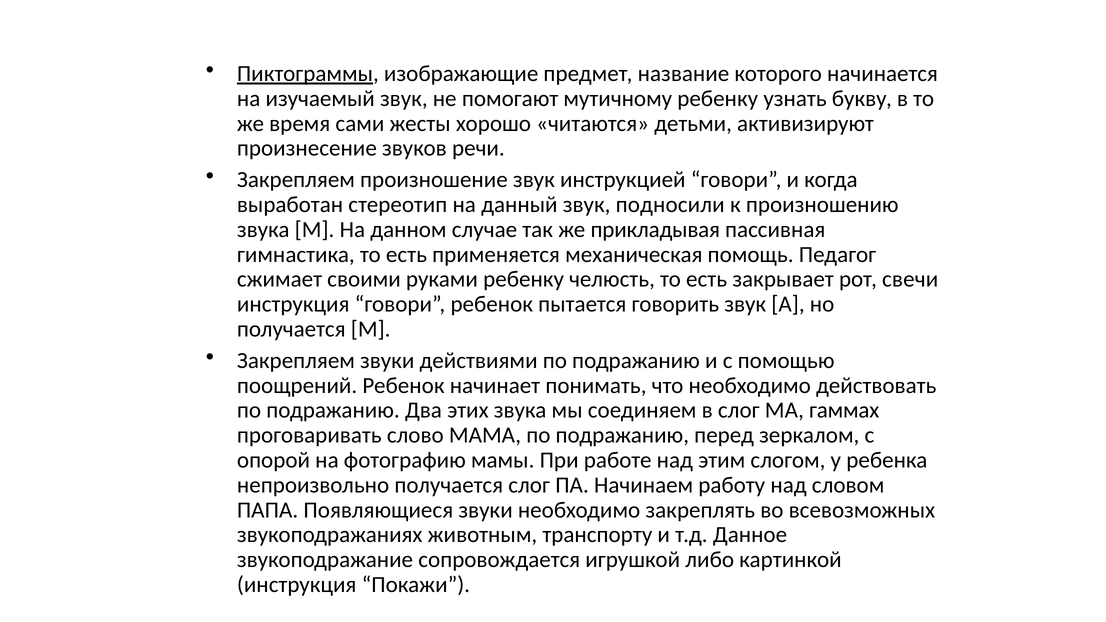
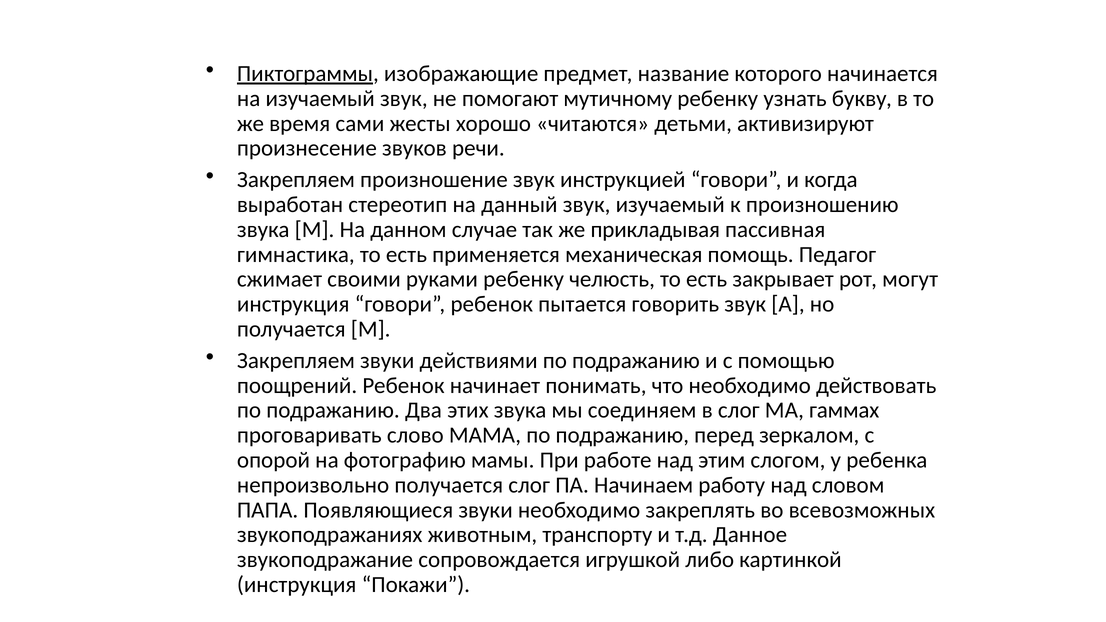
звук подносили: подносили -> изучаемый (670, 205)
свечи: свечи -> могут (910, 279)
